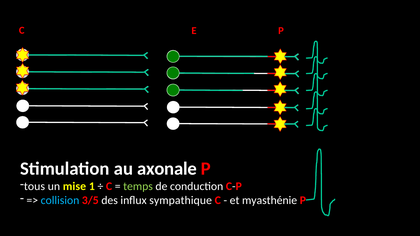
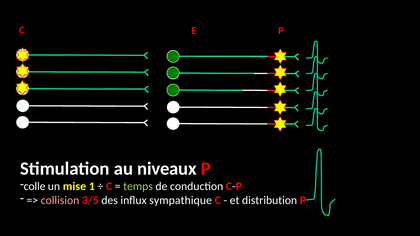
axonale: axonale -> niveaux (167, 169)
tous: tous -> colle (35, 186)
collision colour: light blue -> pink (60, 200)
myasthénie: myasthénie -> distribution (270, 200)
